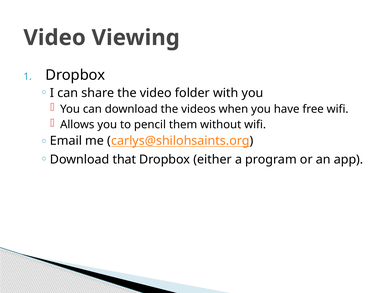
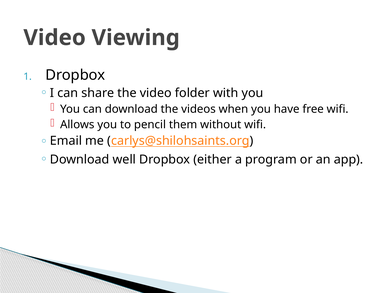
that: that -> well (124, 160)
